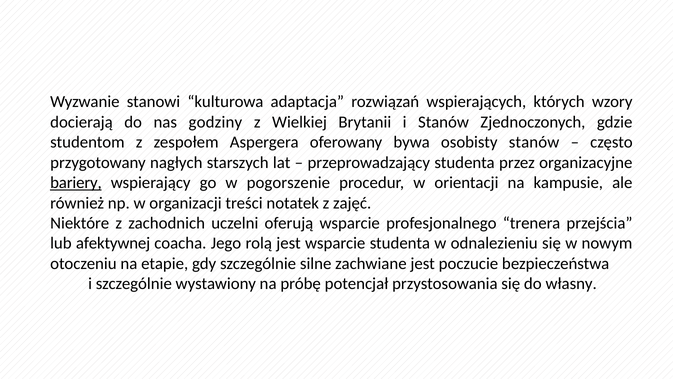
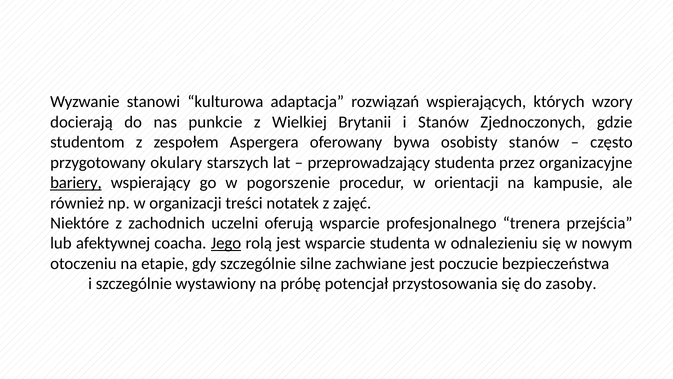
godziny: godziny -> punkcie (215, 122)
nagłych: nagłych -> okulary (176, 162)
Jego underline: none -> present (226, 243)
własny: własny -> zasoby (571, 284)
